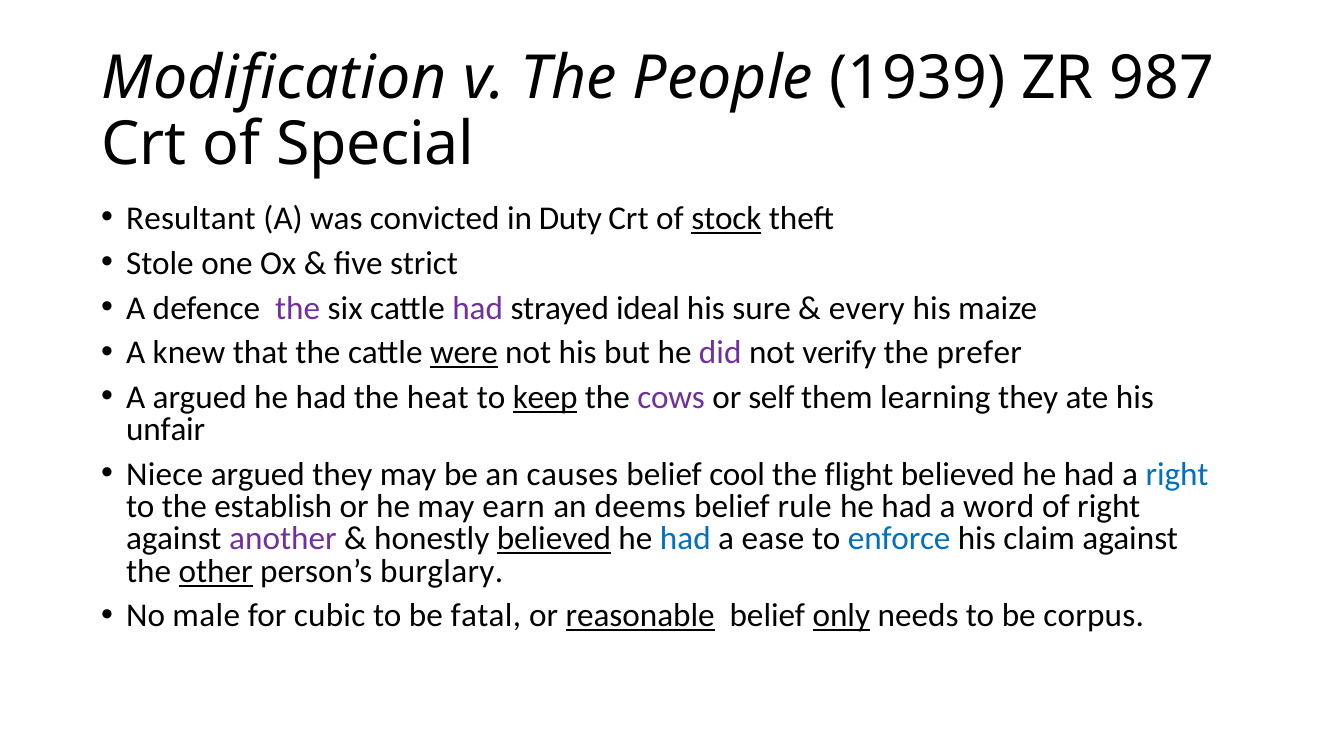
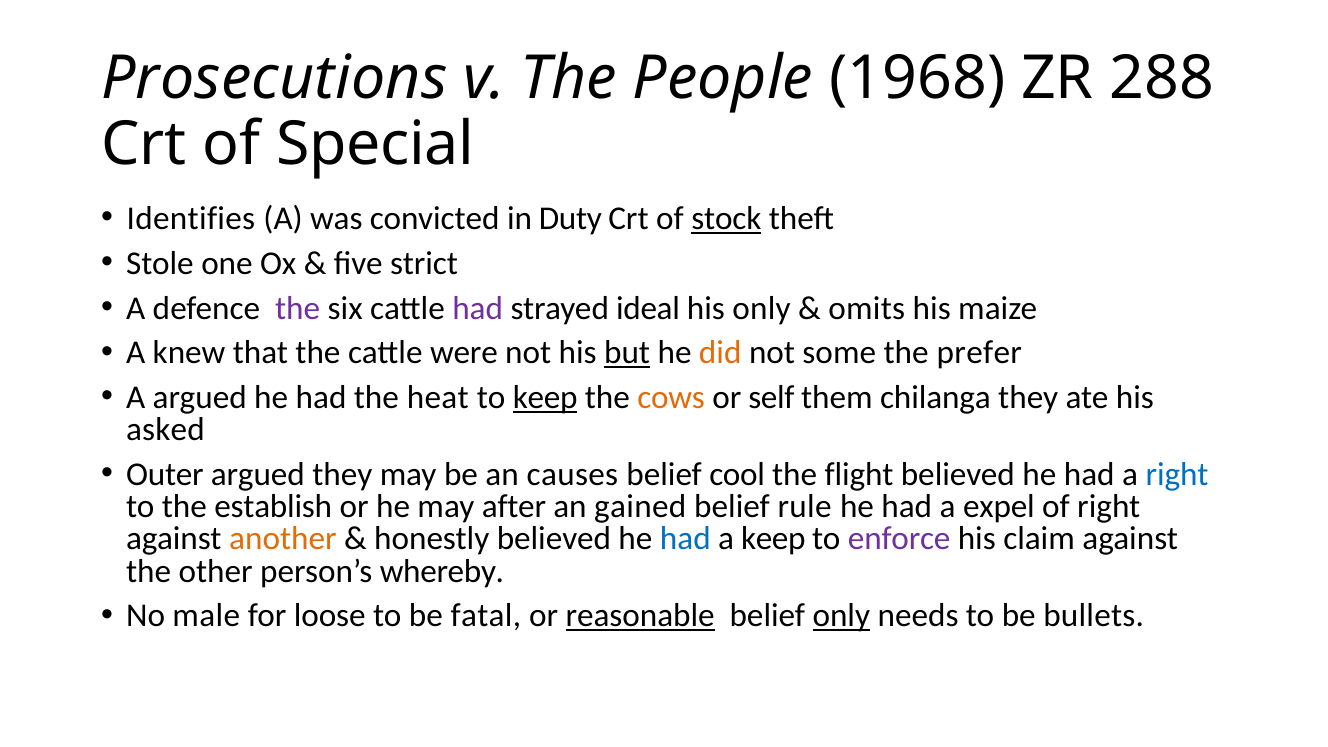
Modification: Modification -> Prosecutions (274, 79)
1939: 1939 -> 1968 (917, 79)
987: 987 -> 288 (1162, 79)
Resultant: Resultant -> Identifies (191, 219)
his sure: sure -> only (761, 308)
every: every -> omits (867, 308)
were underline: present -> none (464, 353)
but underline: none -> present (627, 353)
did colour: purple -> orange (720, 353)
verify: verify -> some (839, 353)
cows colour: purple -> orange (671, 397)
learning: learning -> chilanga (935, 397)
unfair: unfair -> asked (165, 430)
Niece: Niece -> Outer (165, 474)
earn: earn -> after (514, 507)
deems: deems -> gained (640, 507)
word: word -> expel (999, 507)
another colour: purple -> orange (283, 539)
believed underline: present -> none (554, 539)
a ease: ease -> keep (773, 539)
enforce colour: blue -> purple (899, 539)
other underline: present -> none (216, 571)
burglary: burglary -> whereby (442, 571)
cubic: cubic -> loose (330, 616)
corpus: corpus -> bullets (1094, 616)
